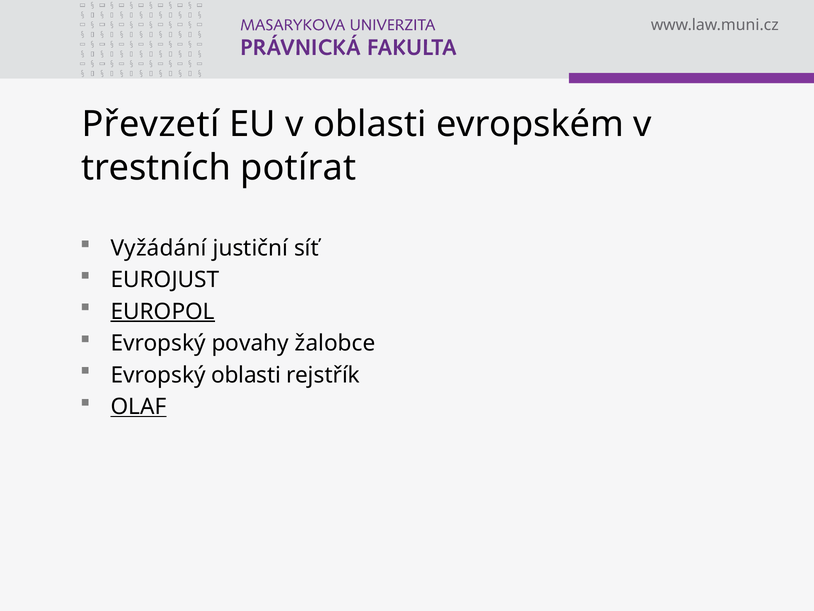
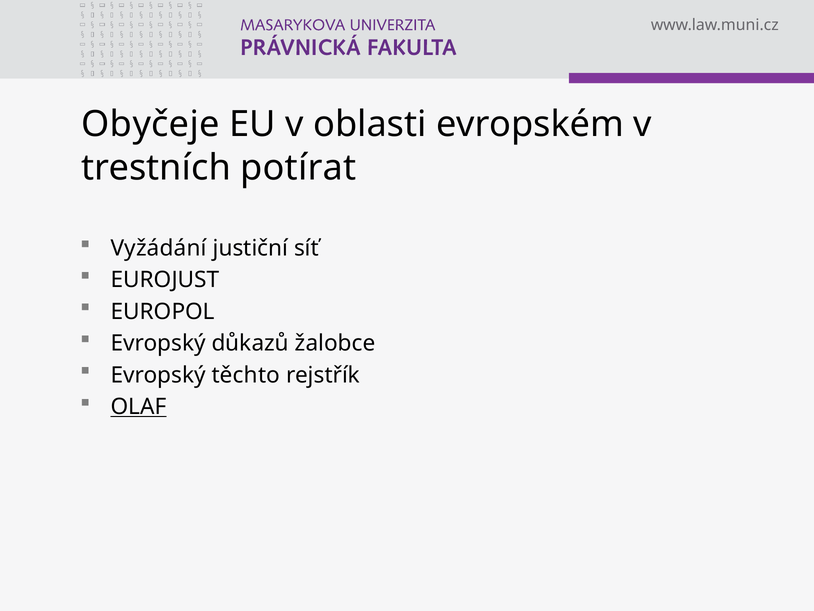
Převzetí: Převzetí -> Obyčeje (151, 124)
EUROPOL underline: present -> none (163, 311)
povahy: povahy -> důkazů (250, 343)
Evropský oblasti: oblasti -> těchto (246, 375)
